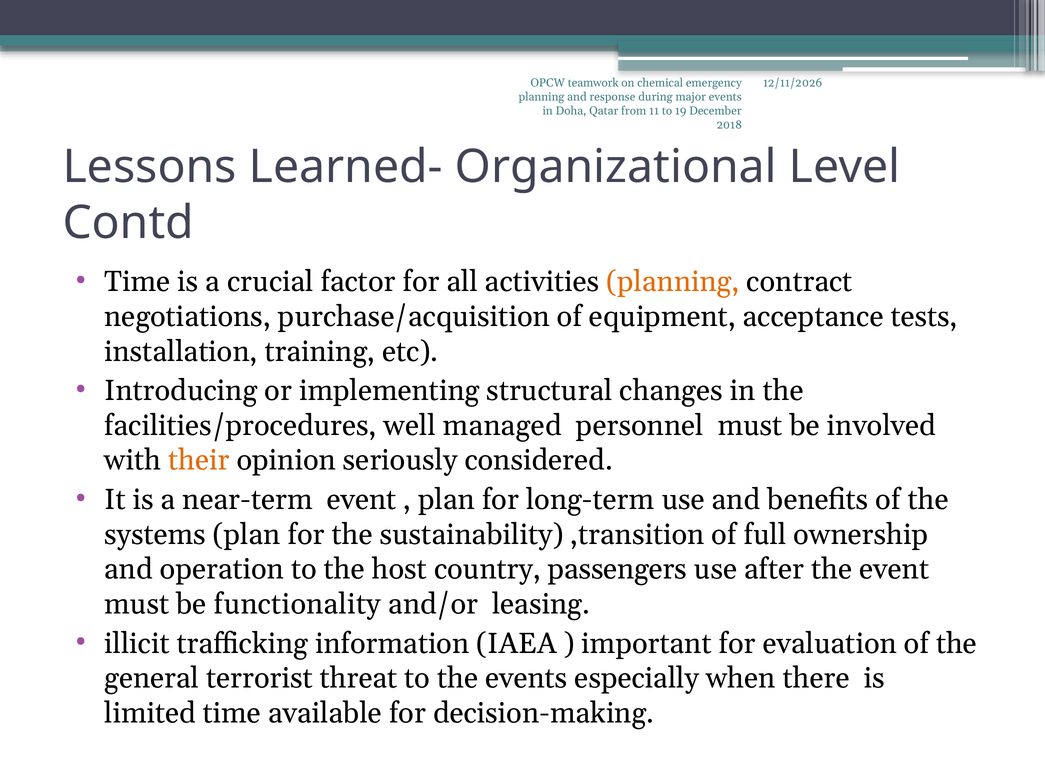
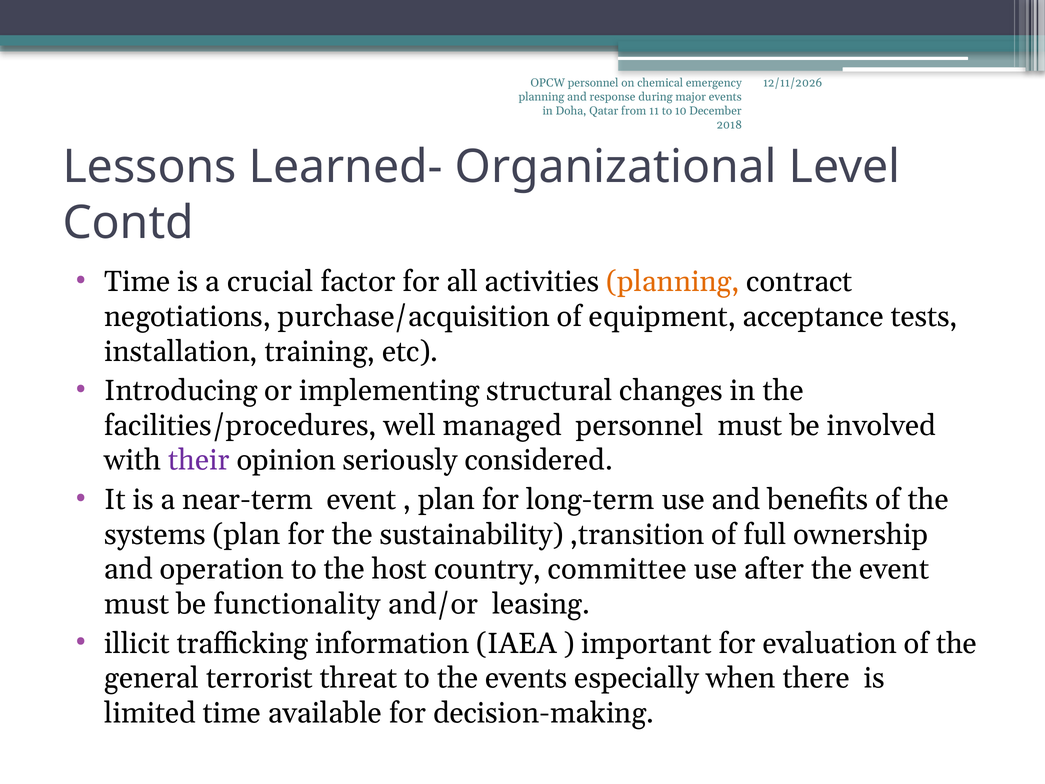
OPCW teamwork: teamwork -> personnel (593, 83)
19: 19 -> 10 (681, 111)
their colour: orange -> purple (199, 460)
passengers: passengers -> committee (617, 569)
